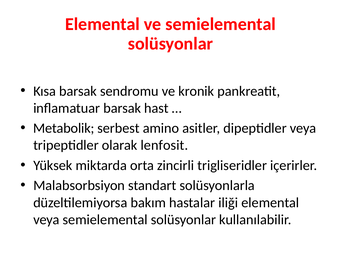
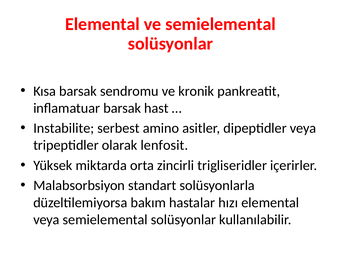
Metabolik: Metabolik -> Instabilite (64, 128)
iliği: iliği -> hızı (228, 202)
